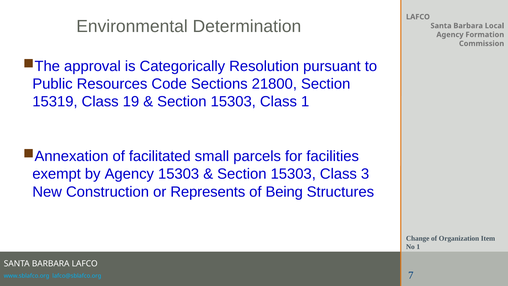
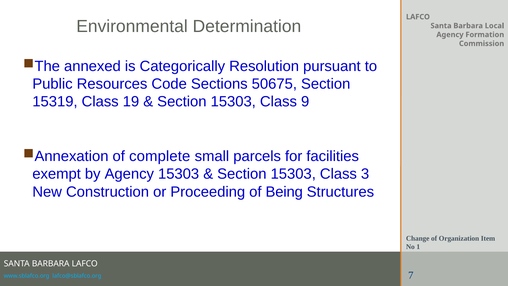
approval: approval -> annexed (92, 66)
21800: 21800 -> 50675 (274, 84)
Class 1: 1 -> 9 (305, 102)
facilitated: facilitated -> complete (160, 156)
Represents: Represents -> Proceeding (208, 192)
